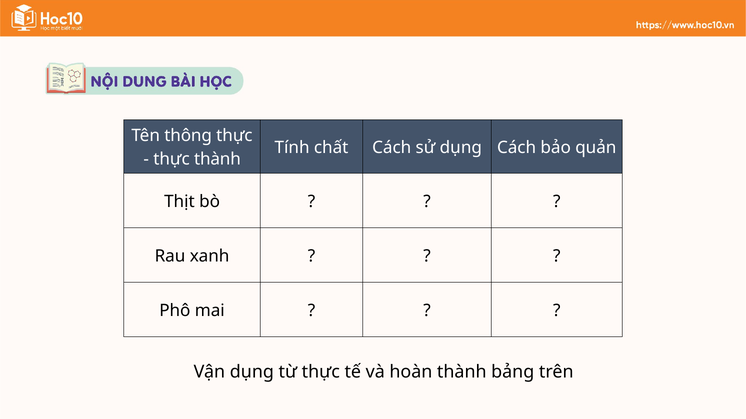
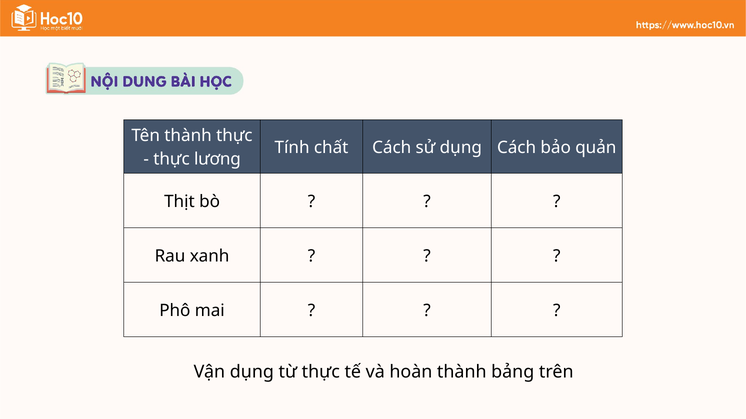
Tên thông: thông -> thành (188, 136)
thực thành: thành -> lương (217, 159)
